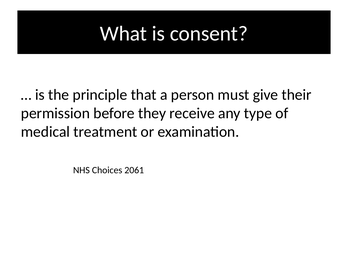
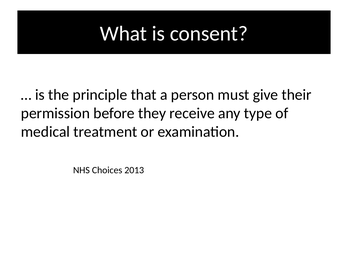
2061: 2061 -> 2013 (134, 170)
